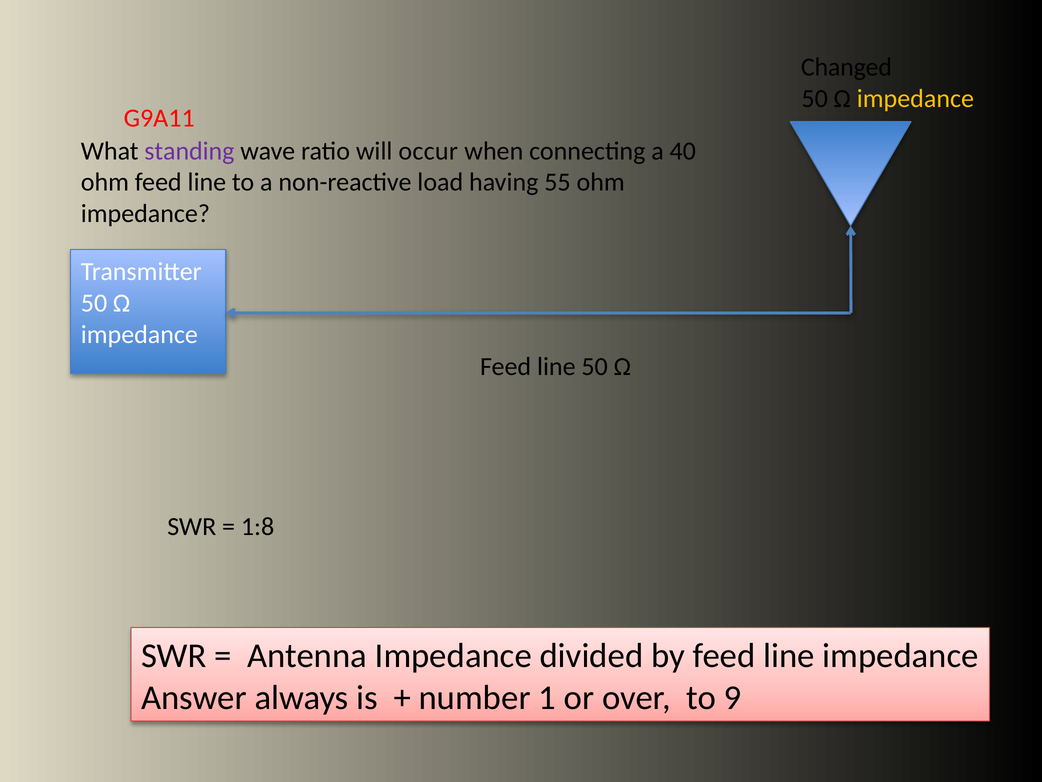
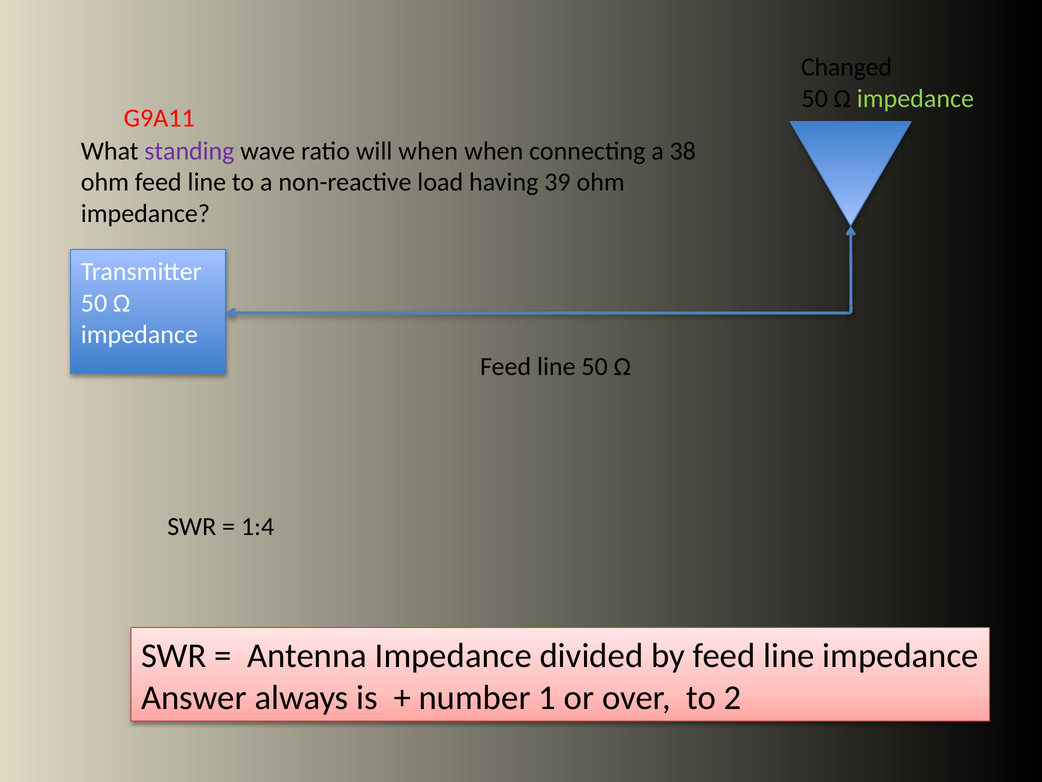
impedance colour: yellow -> light green (915, 99)
will occur: occur -> when (428, 151)
40: 40 -> 38 (683, 151)
55: 55 -> 39 (557, 182)
1:8: 1:8 -> 1:4 (258, 526)
9: 9 -> 2 (733, 697)
